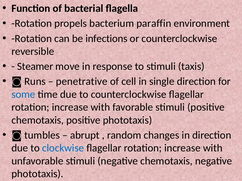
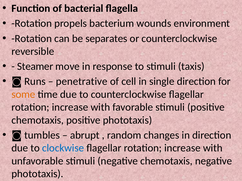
paraffin: paraffin -> wounds (154, 23)
infections: infections -> separates (106, 39)
some colour: blue -> orange (23, 95)
